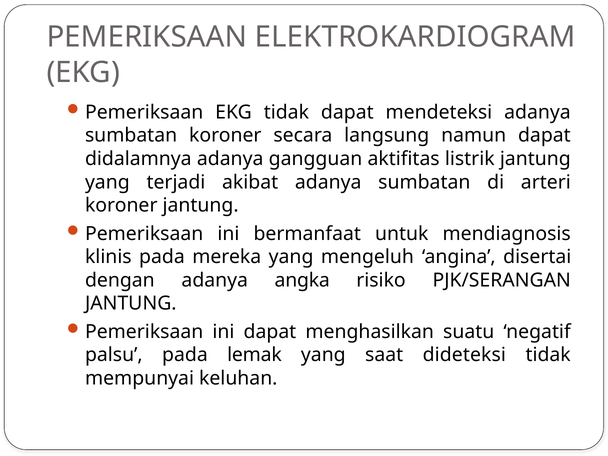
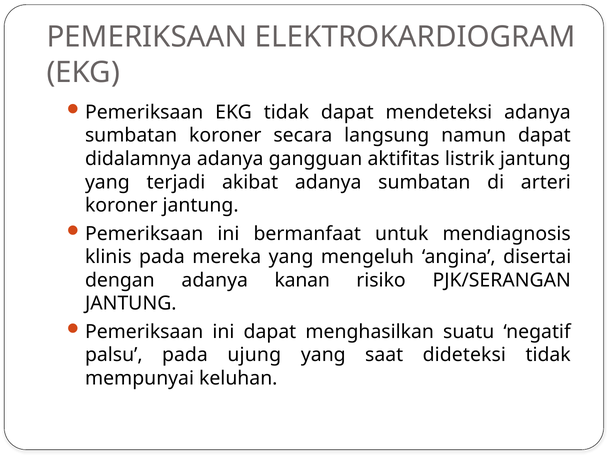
angka: angka -> kanan (302, 280)
lemak: lemak -> ujung (254, 355)
